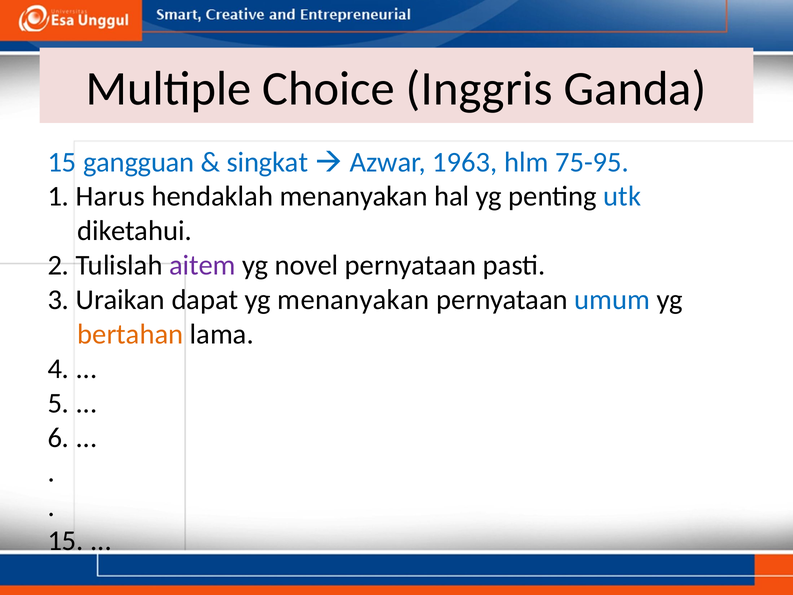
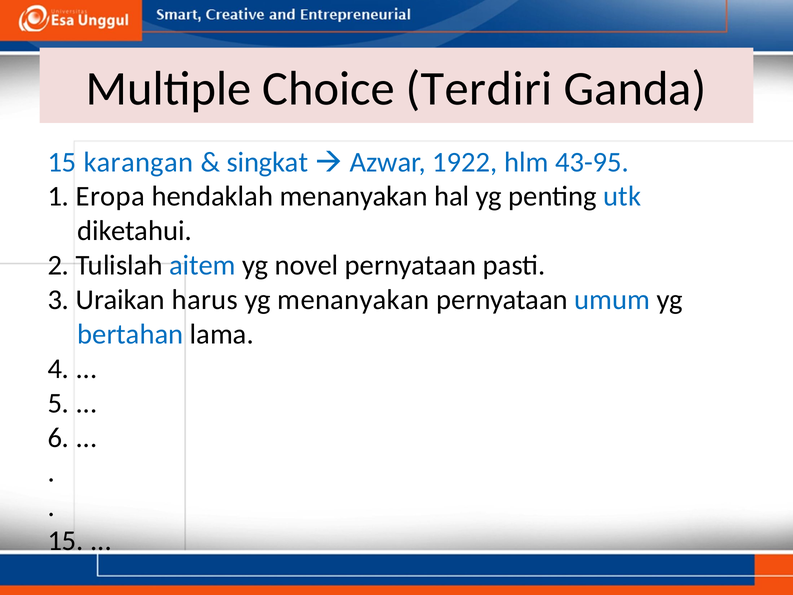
Inggris: Inggris -> Terdiri (479, 89)
gangguan: gangguan -> karangan (138, 162)
1963: 1963 -> 1922 (465, 162)
75-95: 75-95 -> 43-95 (592, 162)
Harus: Harus -> Eropa (110, 196)
aitem colour: purple -> blue (202, 265)
dapat: dapat -> harus (205, 300)
bertahan colour: orange -> blue (130, 334)
